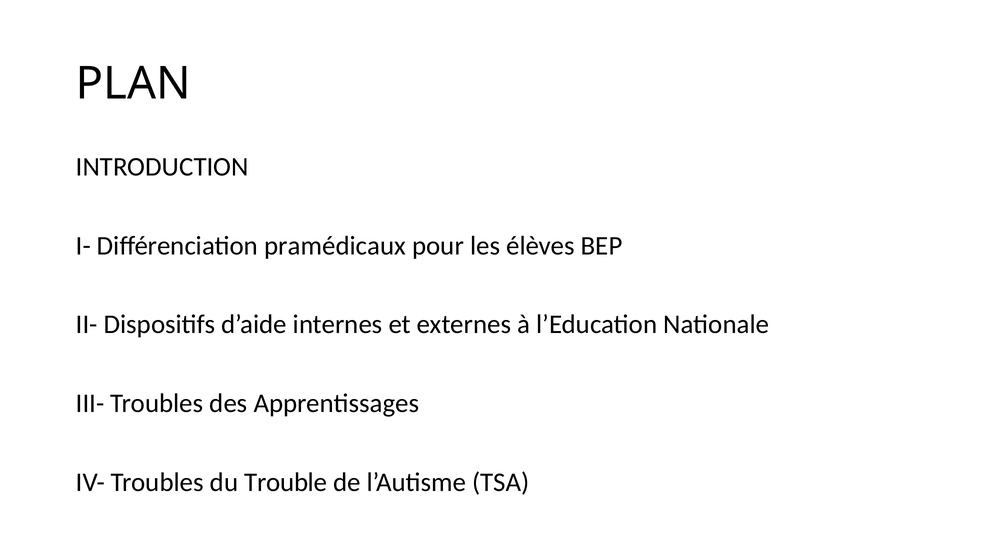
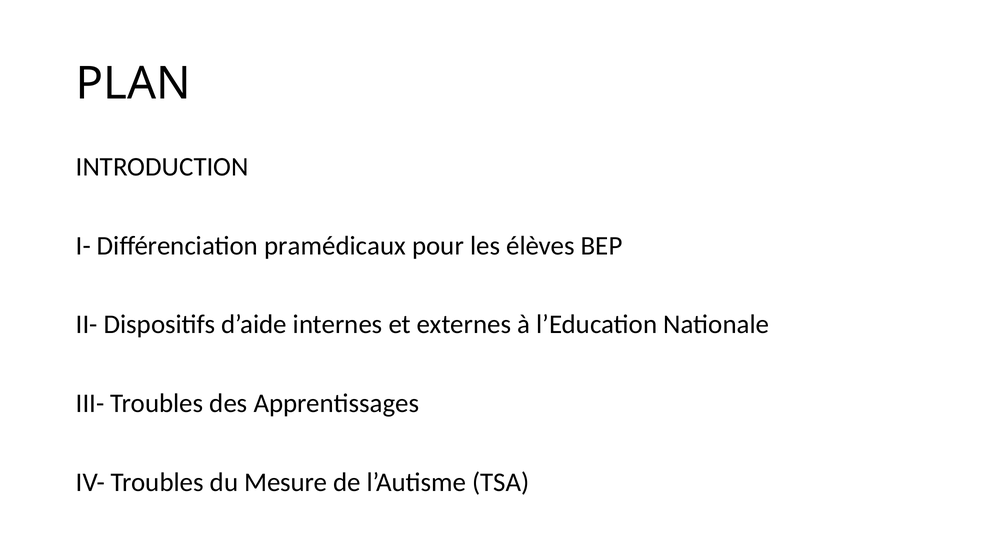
Trouble: Trouble -> Mesure (286, 482)
